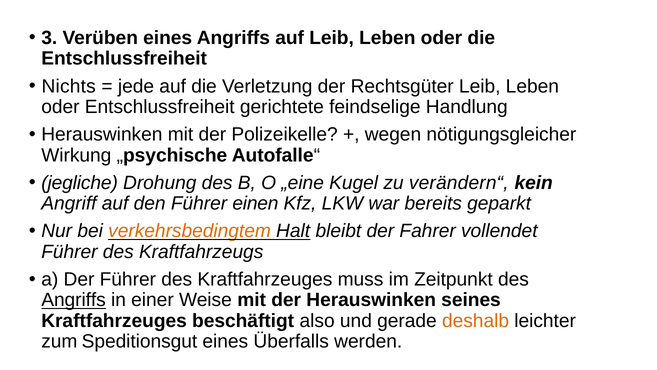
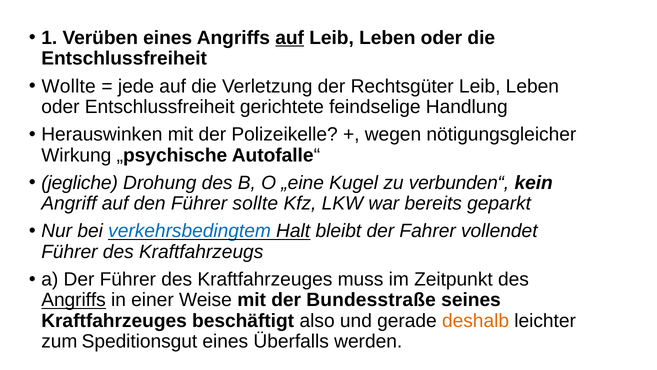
3: 3 -> 1 (49, 38)
auf underline: none -> present (290, 38)
Nichts: Nichts -> Wollte (69, 86)
verändern“: verändern“ -> verbunden“ (459, 183)
einen: einen -> sollte (255, 203)
verkehrsbedingtem colour: orange -> blue (190, 231)
der Herauswinken: Herauswinken -> Bundesstraße (371, 300)
